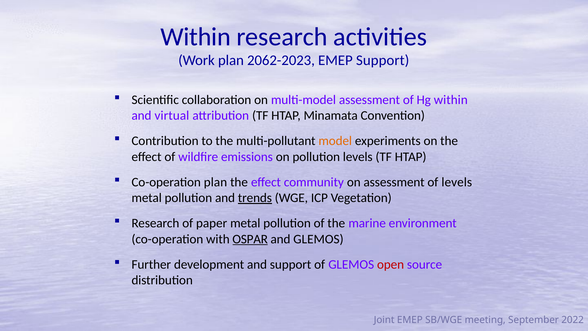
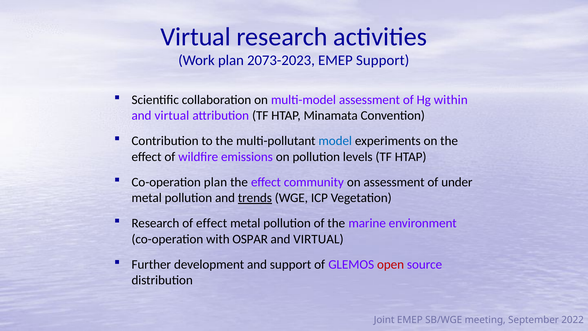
Within: Within -> Virtual (196, 37)
2062-2023: 2062-2023 -> 2073-2023 (281, 60)
model colour: orange -> blue (335, 141)
of levels: levels -> under (457, 182)
of paper: paper -> effect (212, 223)
OSPAR underline: present -> none (250, 239)
GLEMOS: GLEMOS -> VIRTUAL (318, 239)
